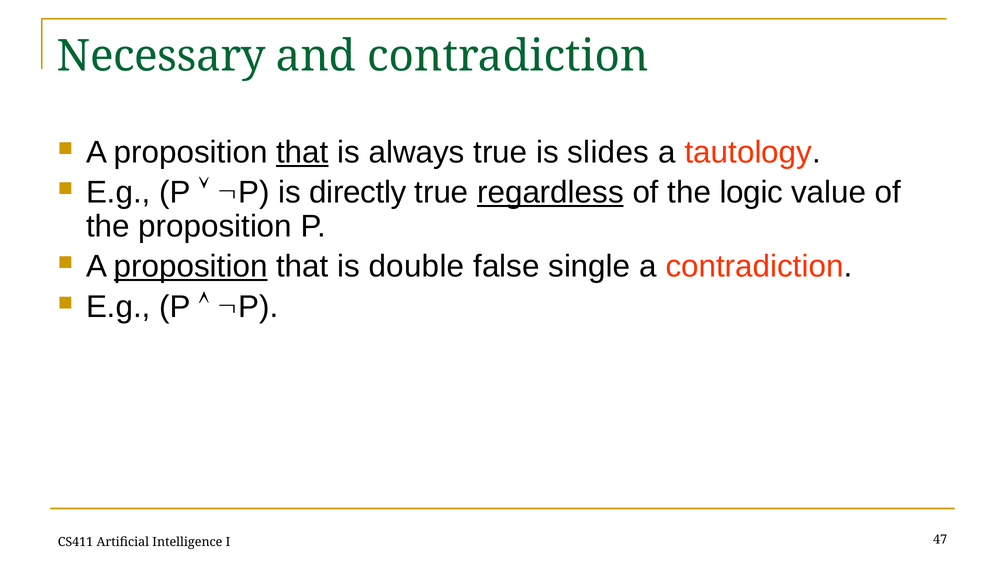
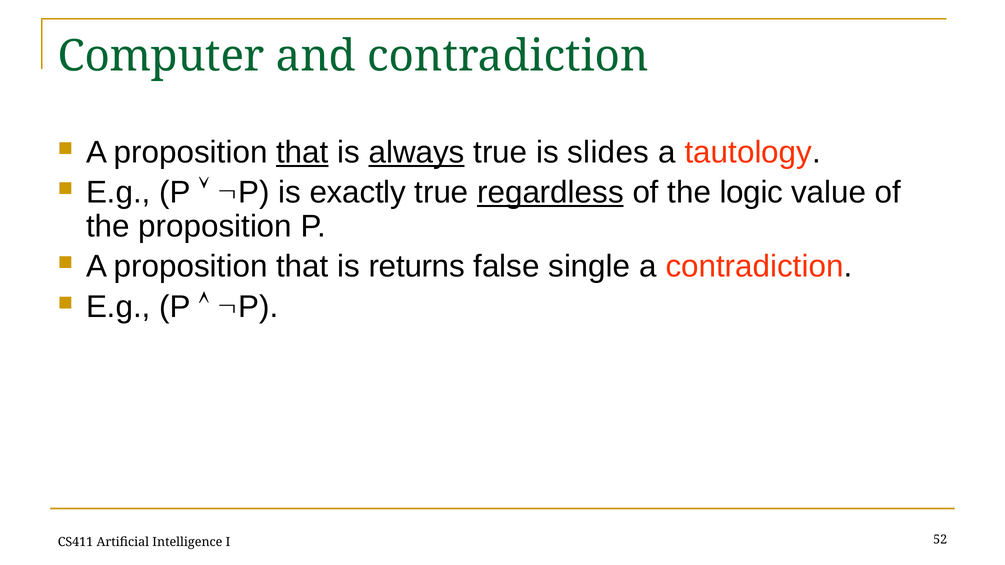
Necessary: Necessary -> Computer (161, 56)
always underline: none -> present (417, 152)
directly: directly -> exactly (358, 193)
proposition underline: present -> none (191, 267)
double: double -> returns (417, 267)
47: 47 -> 52 (940, 540)
